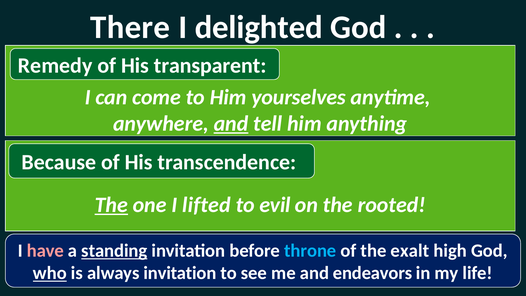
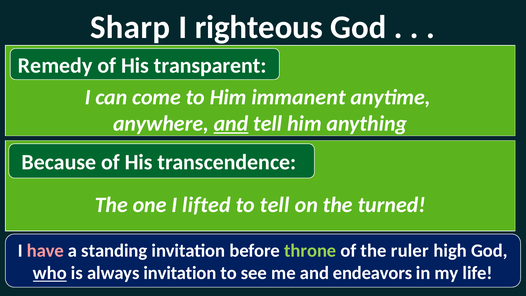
There: There -> Sharp (130, 27)
delighted: delighted -> righteous (259, 27)
yourselves: yourselves -> immanent (298, 97)
The underline: present -> none (111, 205)
to evil: evil -> tell (275, 205)
rooted: rooted -> turned (392, 205)
standing underline: present -> none (114, 251)
throne colour: light blue -> light green (310, 251)
exalt: exalt -> ruler (410, 251)
